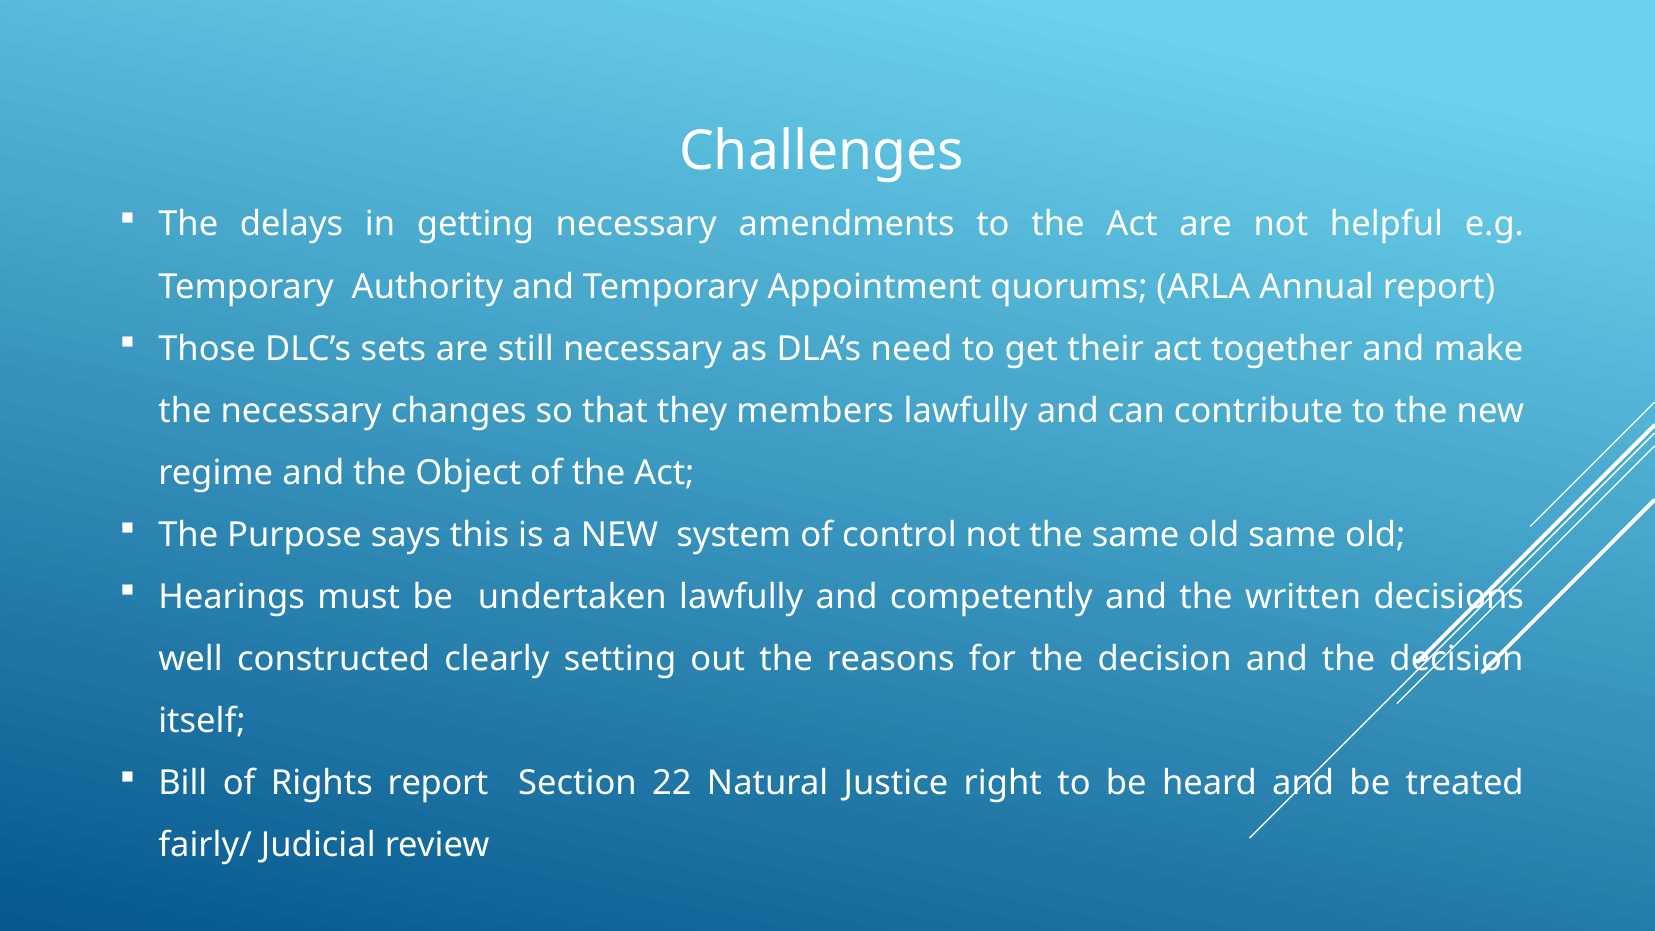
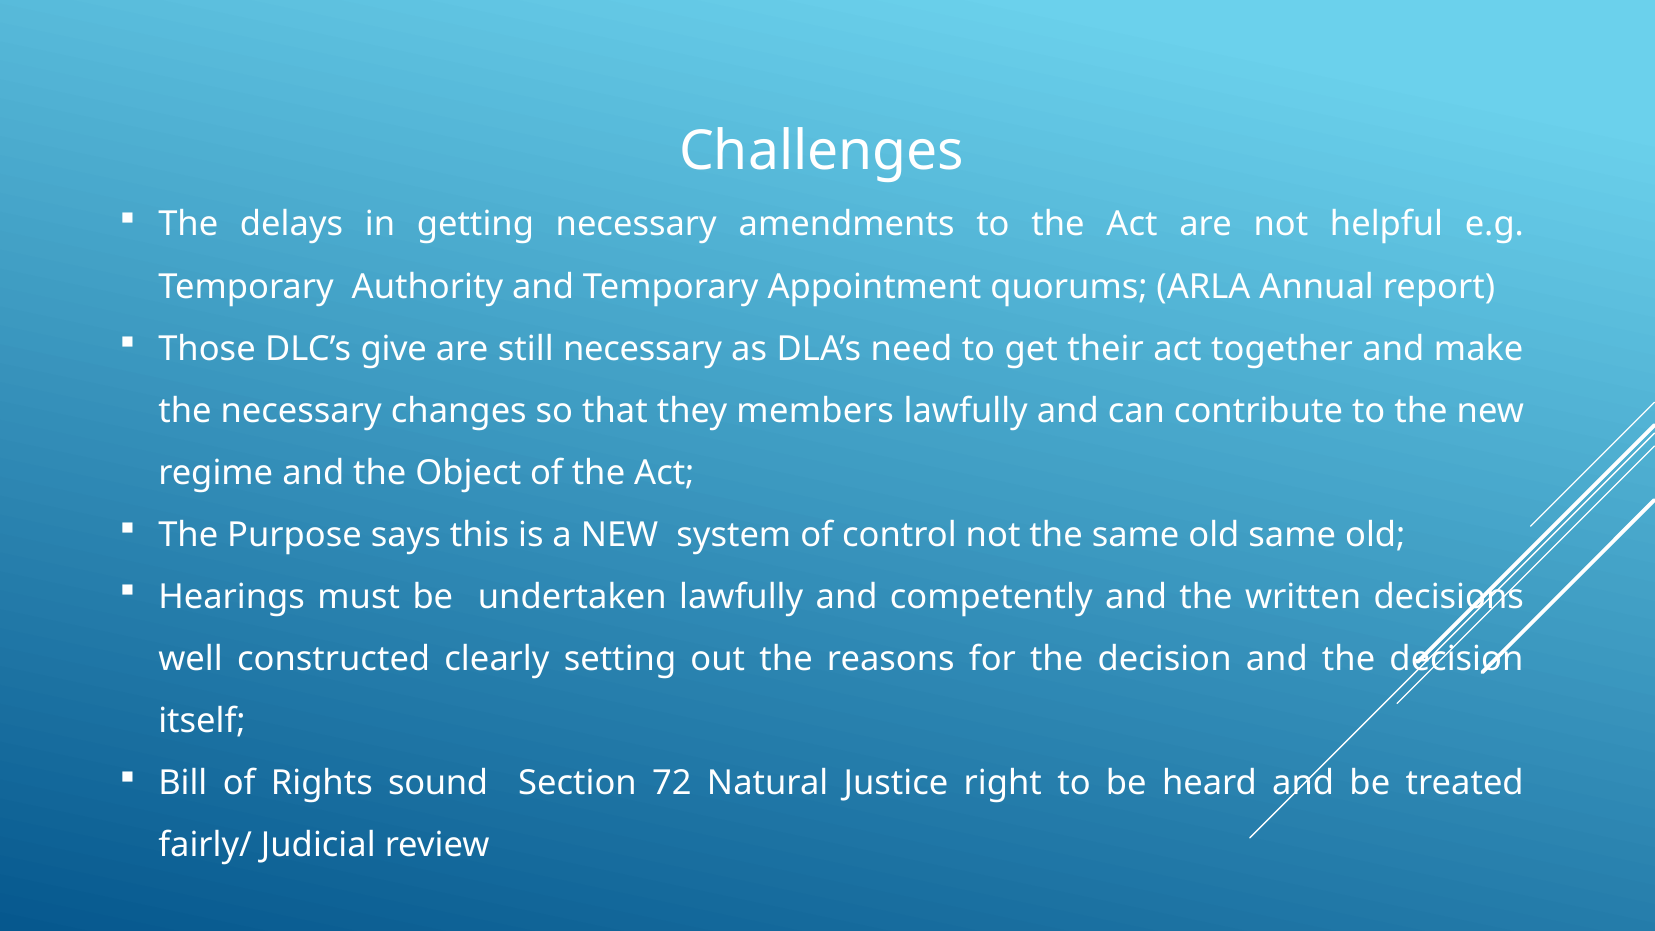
sets: sets -> give (394, 349)
Rights report: report -> sound (438, 783)
22: 22 -> 72 (672, 783)
